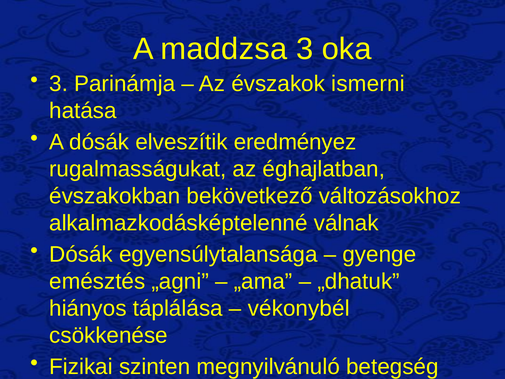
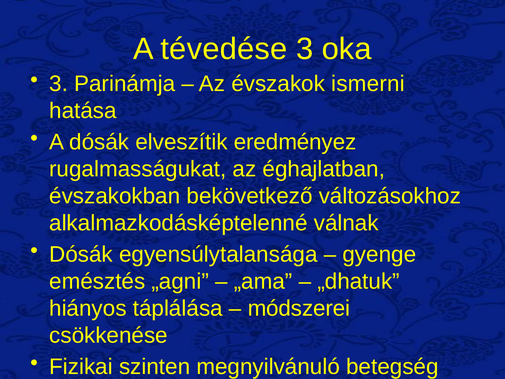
maddzsa: maddzsa -> tévedése (224, 49)
vékonybél: vékonybél -> módszerei (299, 308)
